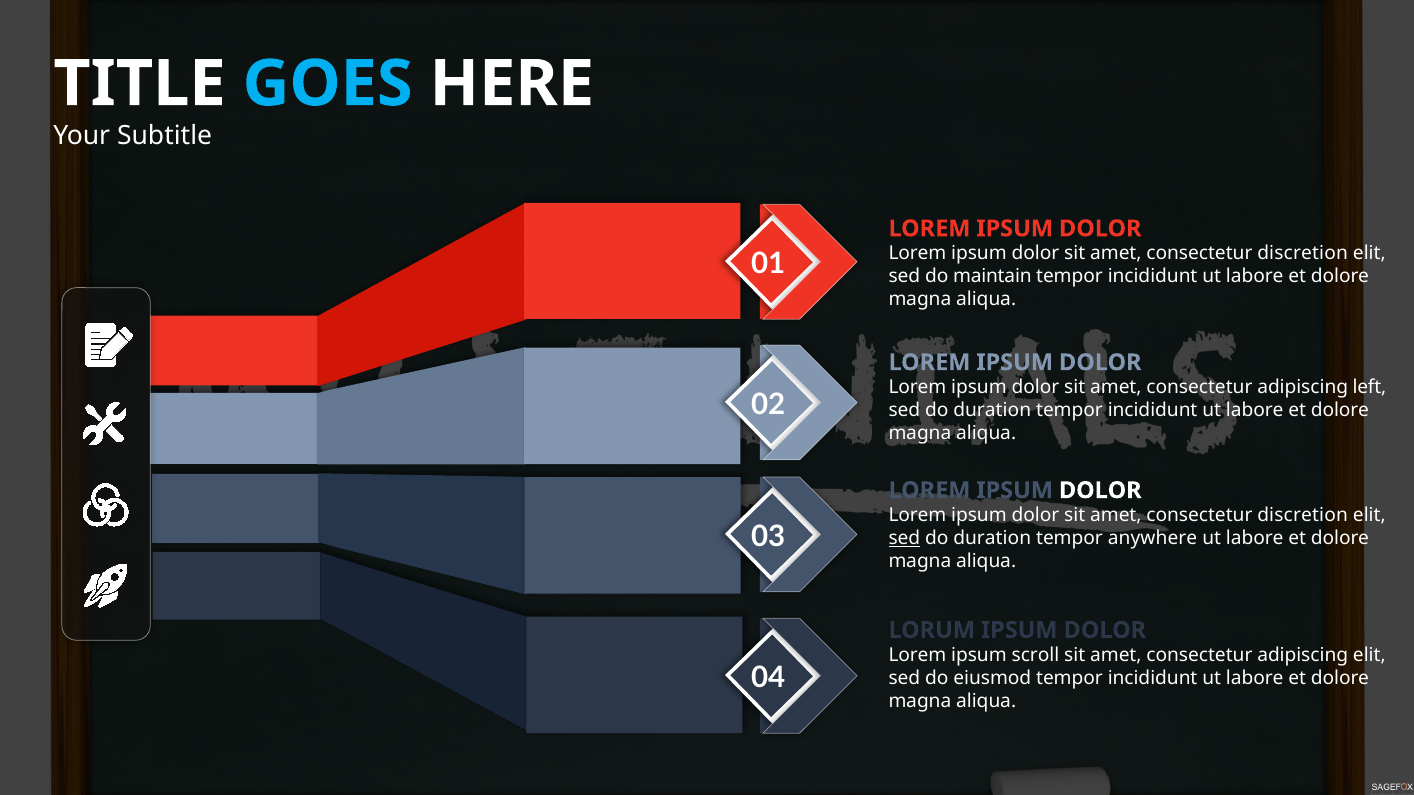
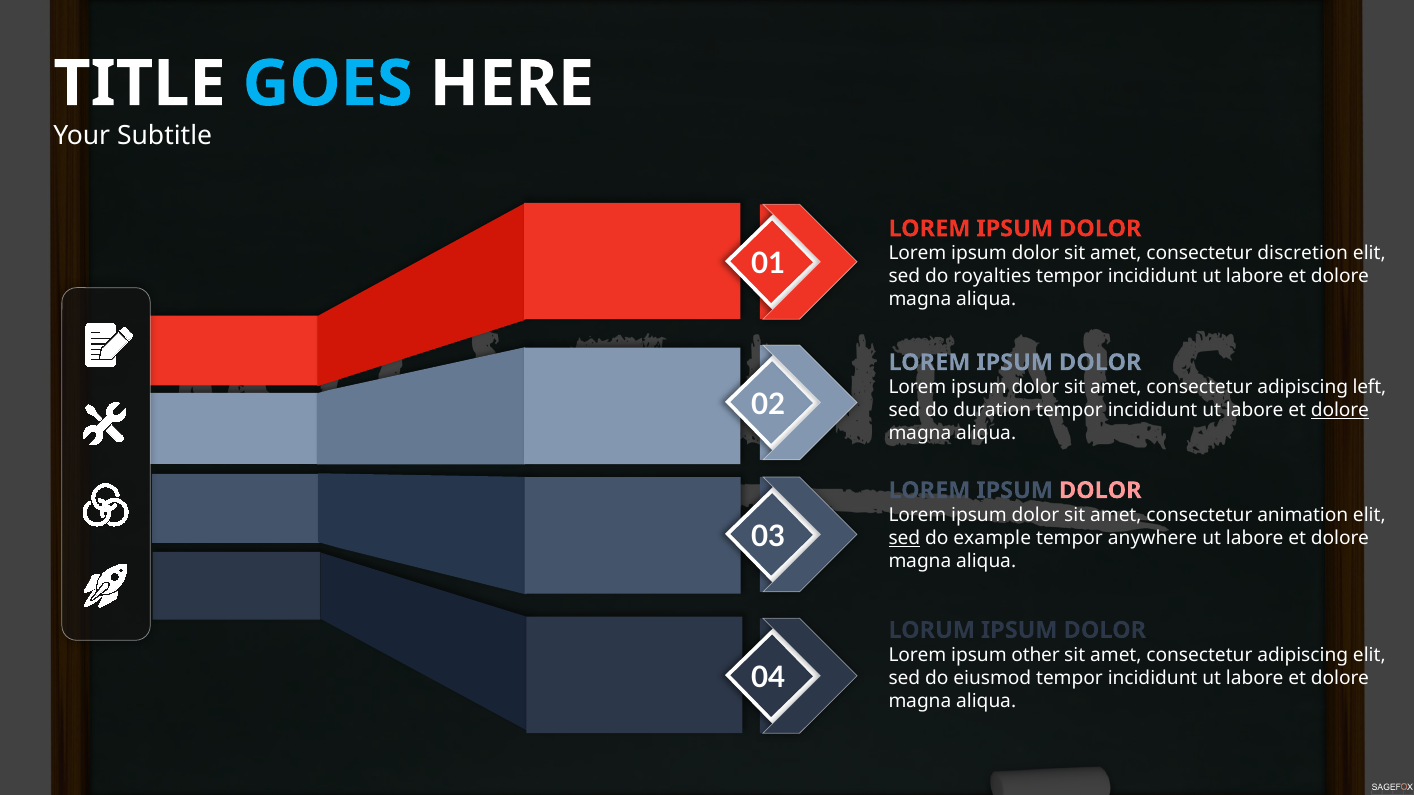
maintain: maintain -> royalties (992, 276)
dolore underline: none -> present (1340, 410)
DOLOR colour: white -> pink (1100, 491)
discretion: discretion -> animation (1303, 515)
duration: duration -> example (992, 538)
scroll: scroll -> other (1036, 655)
